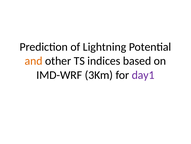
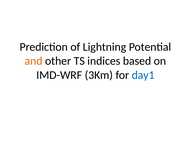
day1 colour: purple -> blue (143, 75)
